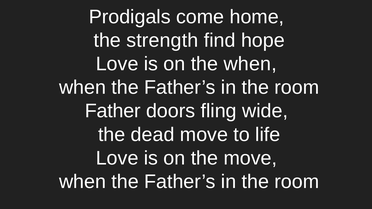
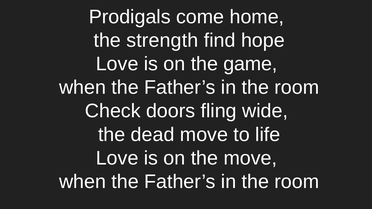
the when: when -> game (250, 64)
Father: Father -> Check (113, 111)
